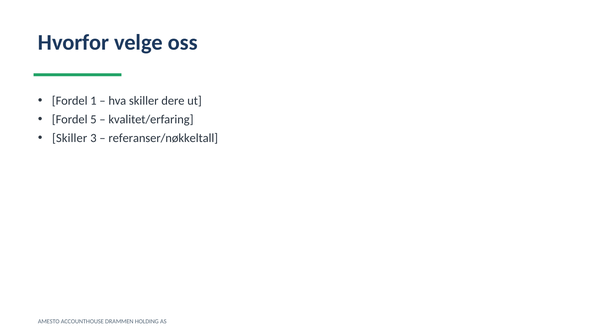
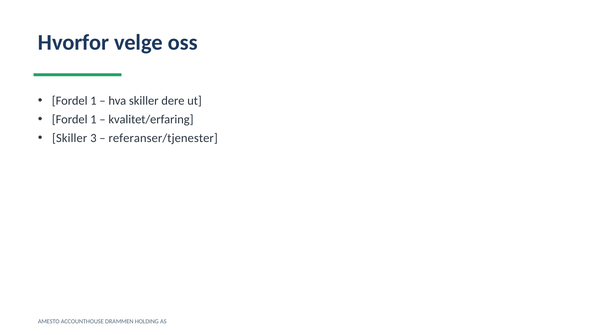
5: 5 -> 1 (93, 120)
referanser/nøkkeltall: referanser/nøkkeltall -> referanser/tjenester (163, 138)
